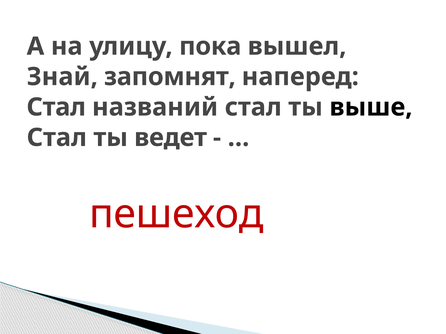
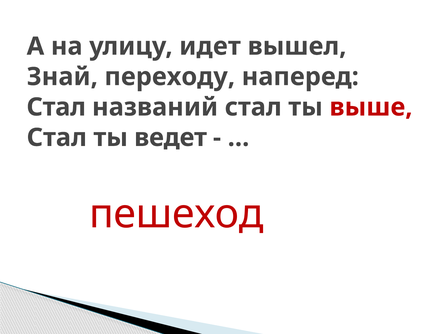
пока: пока -> идет (210, 46)
запомнят: запомнят -> переходу (170, 77)
выше colour: black -> red (371, 107)
